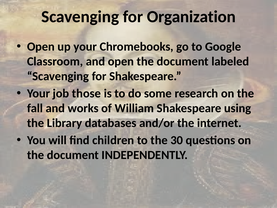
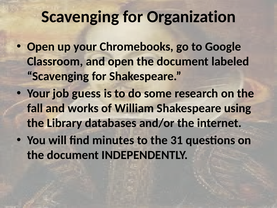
those: those -> guess (86, 93)
children: children -> minutes (113, 140)
30: 30 -> 31 (177, 140)
